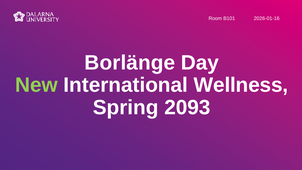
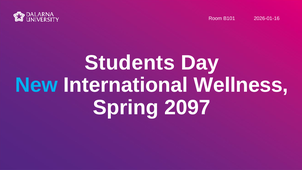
Borlänge: Borlänge -> Students (130, 63)
New colour: light green -> light blue (36, 85)
2093: 2093 -> 2097 (187, 107)
